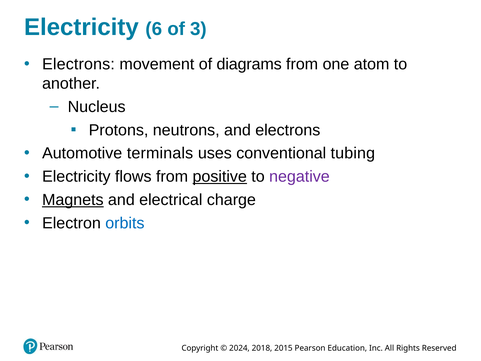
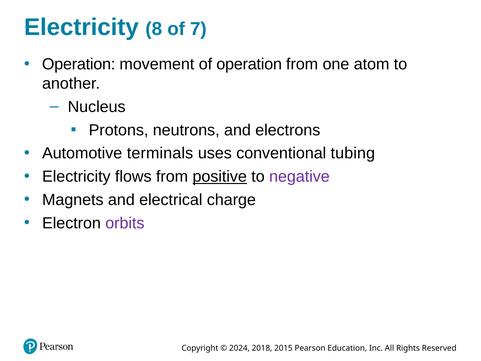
6: 6 -> 8 (154, 29)
3: 3 -> 7 (198, 29)
Electrons: Electrons -> Operation (79, 64)
of diagrams: diagrams -> operation (249, 64)
Magnets underline: present -> none (73, 200)
orbits colour: blue -> purple (125, 223)
